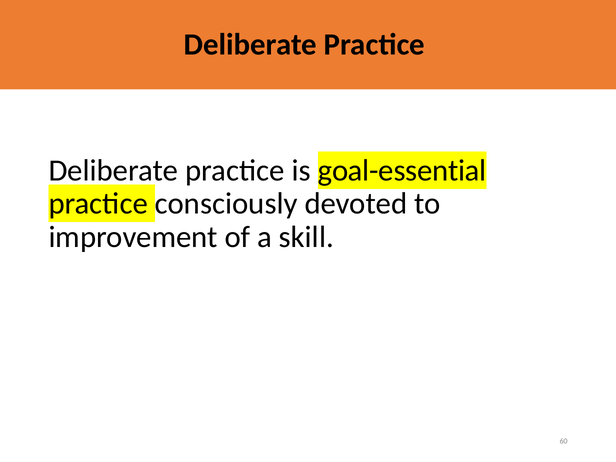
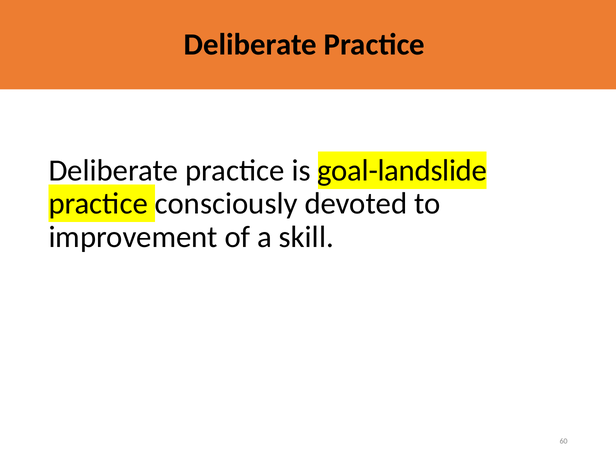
goal-essential: goal-essential -> goal-landslide (402, 170)
